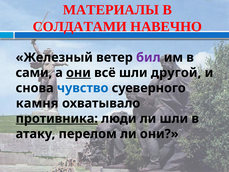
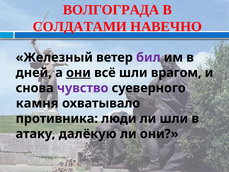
МАТЕРИАЛЫ: МАТЕРИАЛЫ -> ВОЛГОГРАДА (111, 10)
сами: сами -> дней (34, 73)
другой: другой -> врагом (176, 73)
чувство colour: blue -> purple (83, 88)
противника underline: present -> none (57, 118)
перелом: перелом -> далёкую (88, 134)
